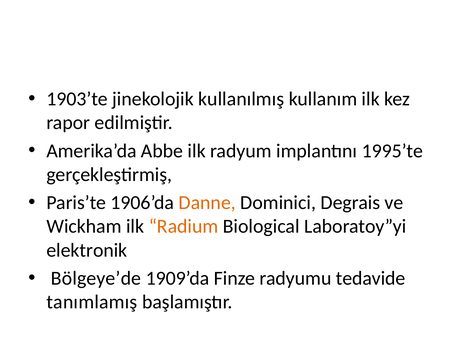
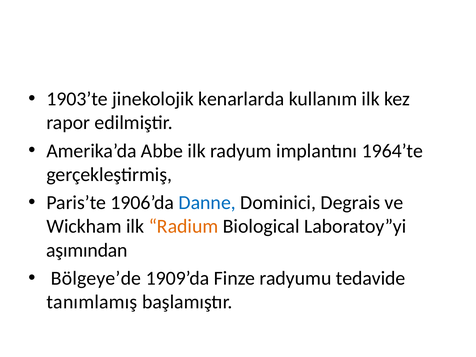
kullanılmış: kullanılmış -> kenarlarda (241, 99)
1995’te: 1995’te -> 1964’te (392, 151)
Danne colour: orange -> blue (207, 203)
elektronik: elektronik -> aşımından (87, 250)
